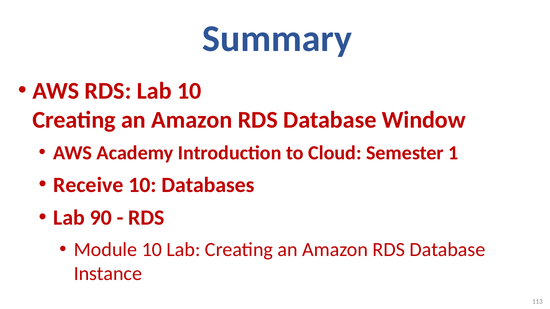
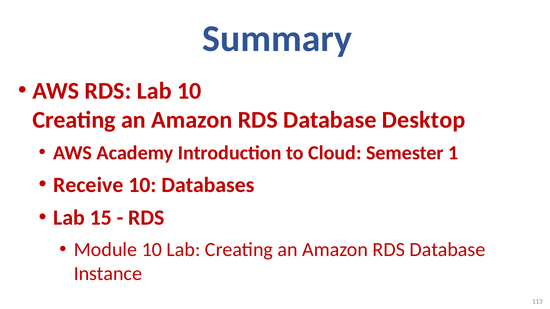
Window: Window -> Desktop (424, 120)
90: 90 -> 15 (101, 218)
